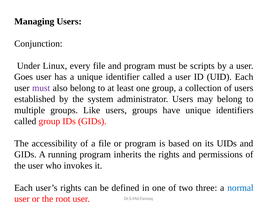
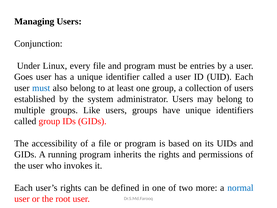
scripts: scripts -> entries (202, 66)
must colour: purple -> blue (41, 88)
three: three -> more (207, 188)
